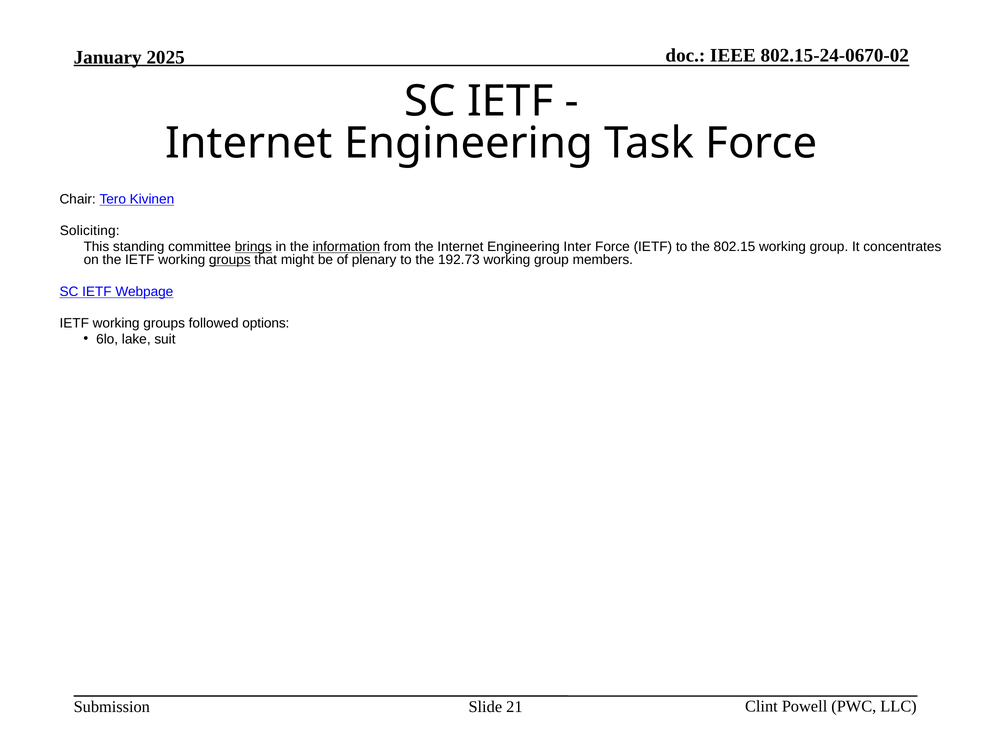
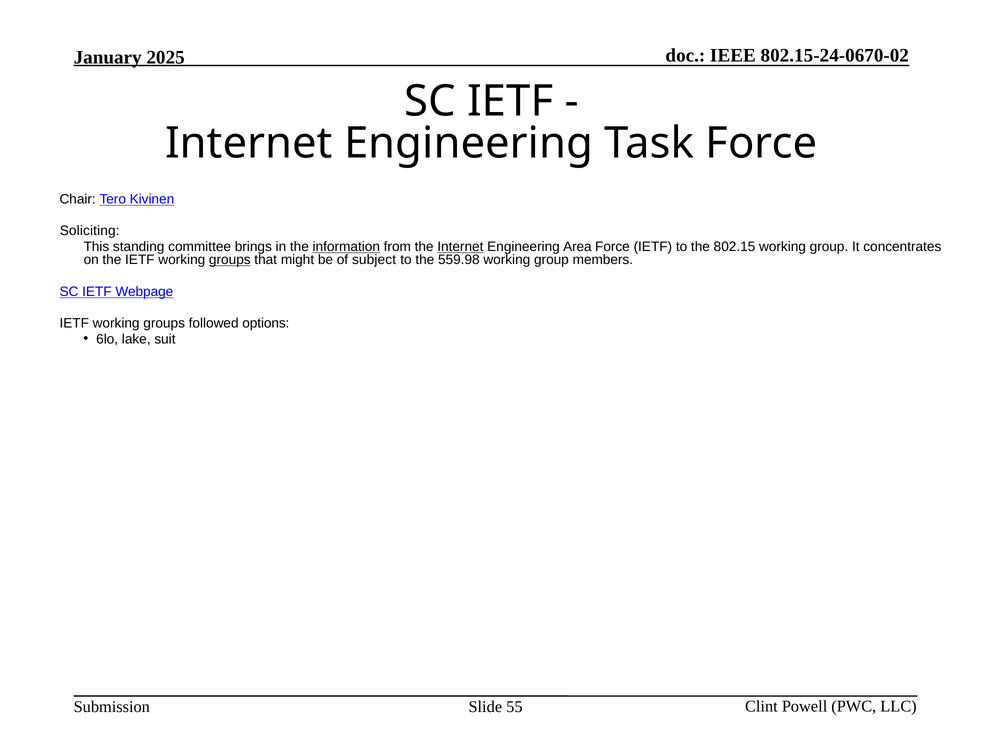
brings underline: present -> none (253, 247)
Internet underline: none -> present (460, 247)
Inter: Inter -> Area (577, 247)
plenary: plenary -> subject (374, 260)
192.73: 192.73 -> 559.98 (459, 260)
21: 21 -> 55 (514, 707)
